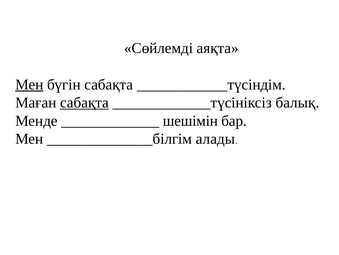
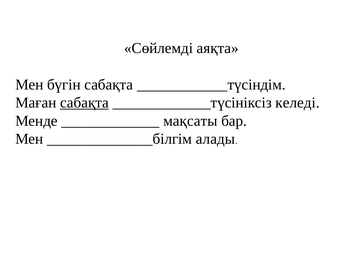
Мен underline: present -> none (29, 84)
балық: балық -> келеді (297, 102)
шешімін: шешімін -> мақсаты (190, 120)
